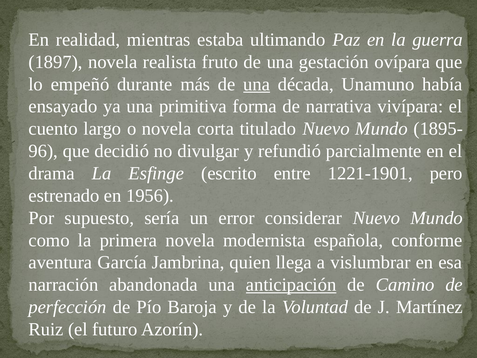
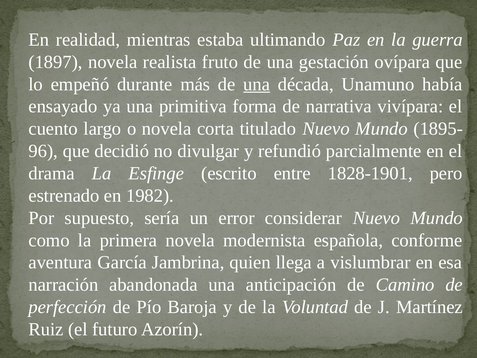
1221-1901: 1221-1901 -> 1828-1901 (370, 173)
1956: 1956 -> 1982 (150, 196)
anticipación underline: present -> none (291, 285)
